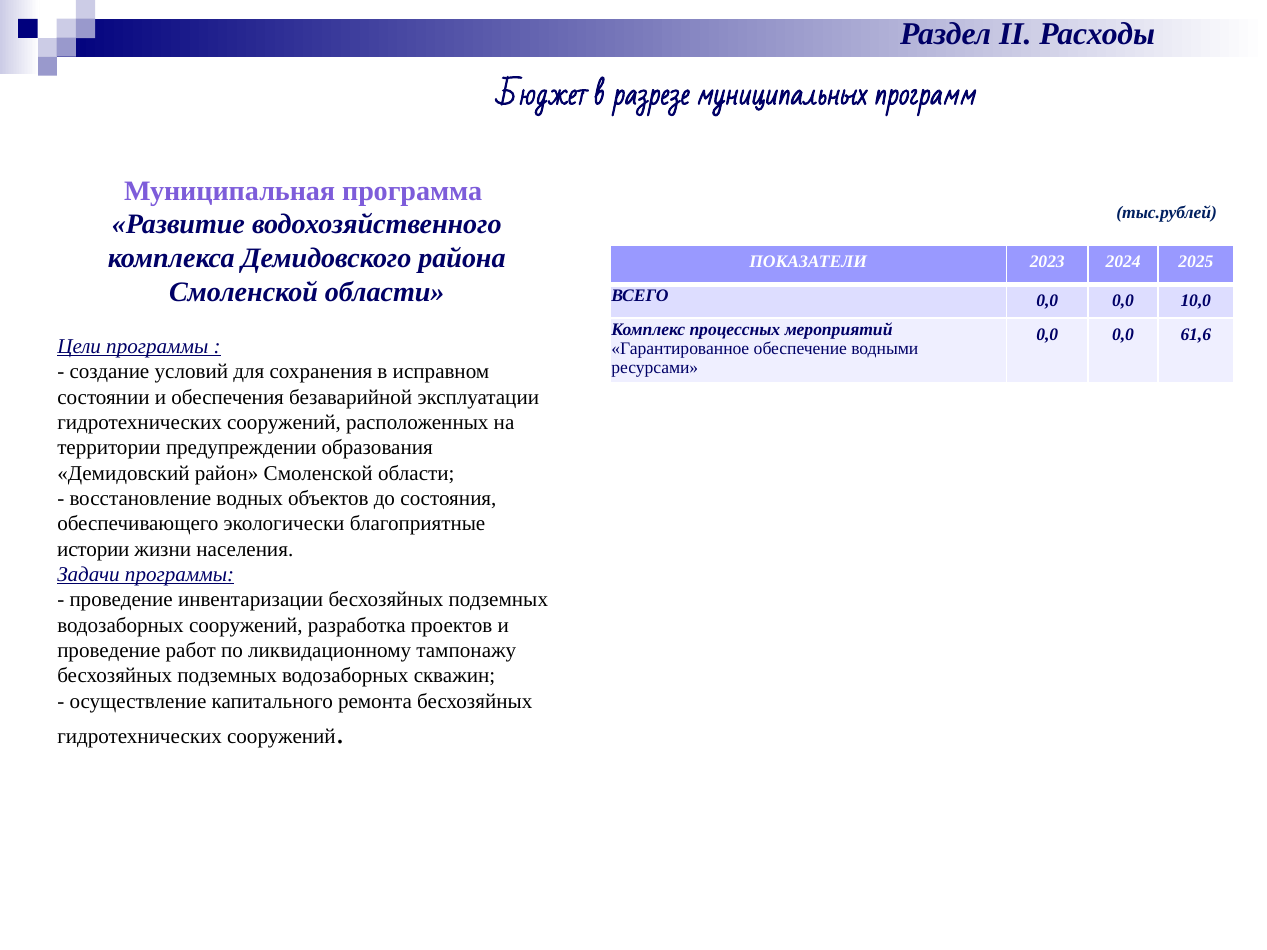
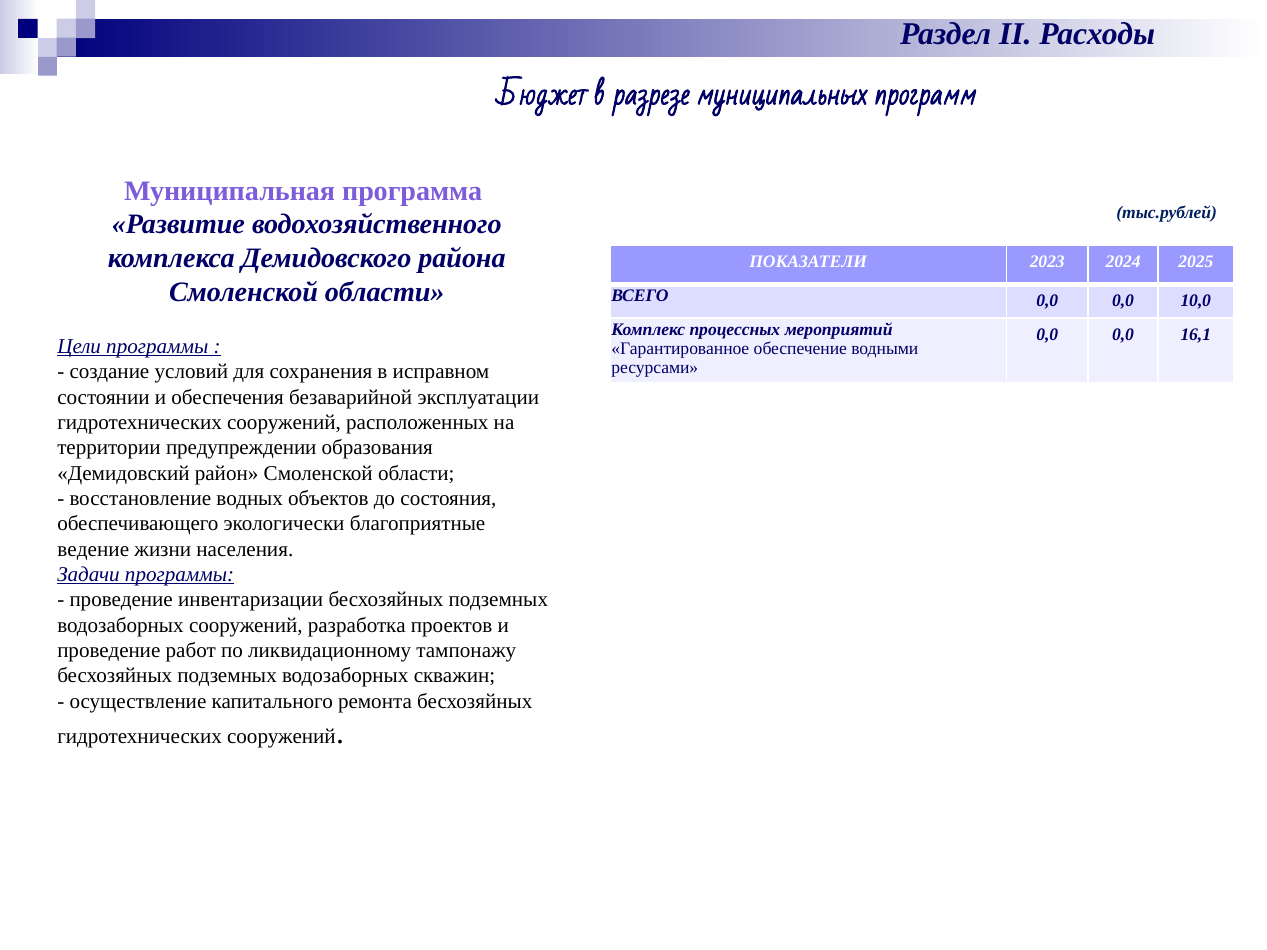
61,6: 61,6 -> 16,1 (1196, 334)
истории: истории -> ведение (93, 549)
